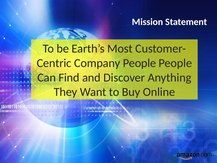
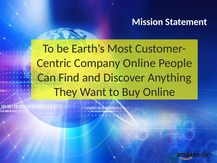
Company People: People -> Online (139, 63)
